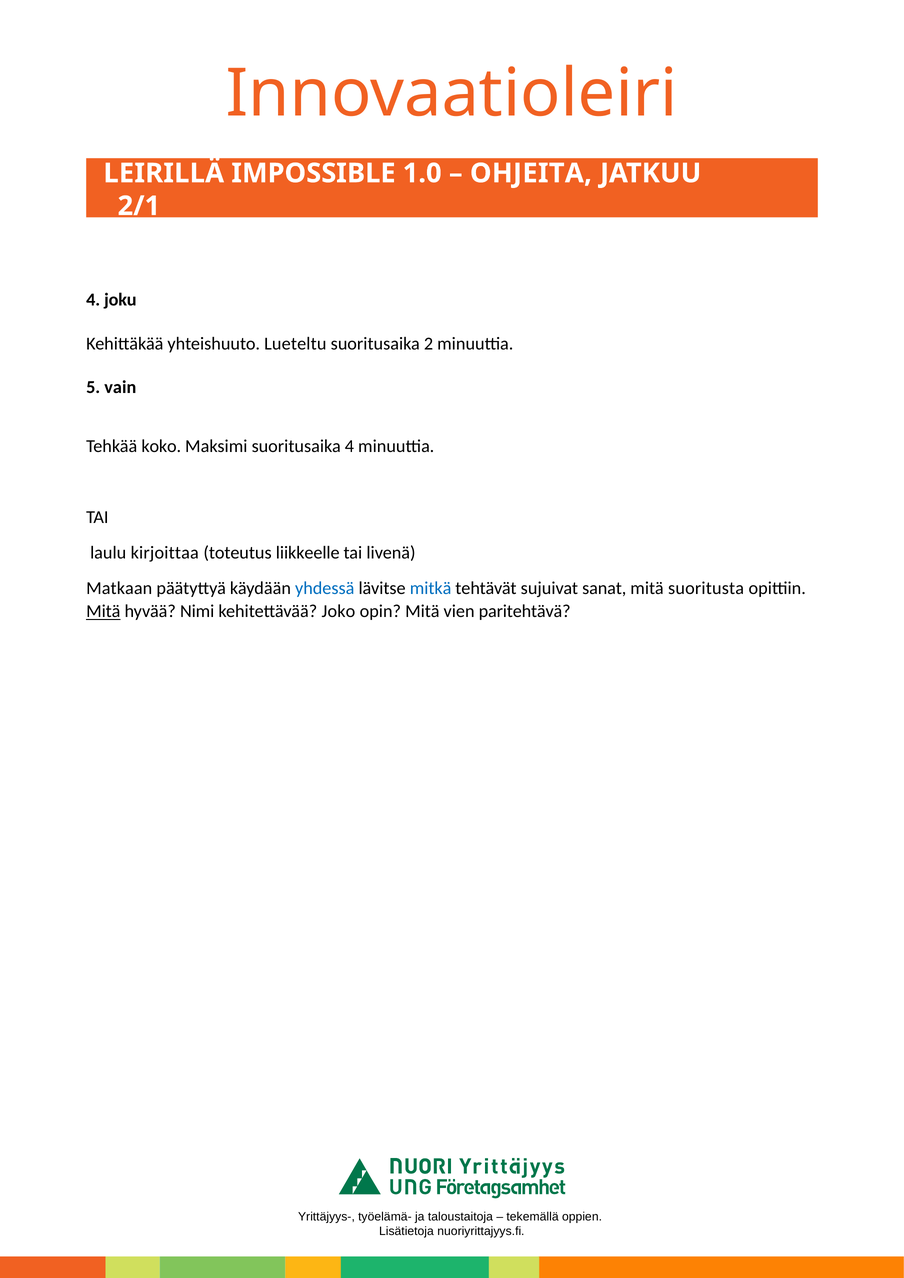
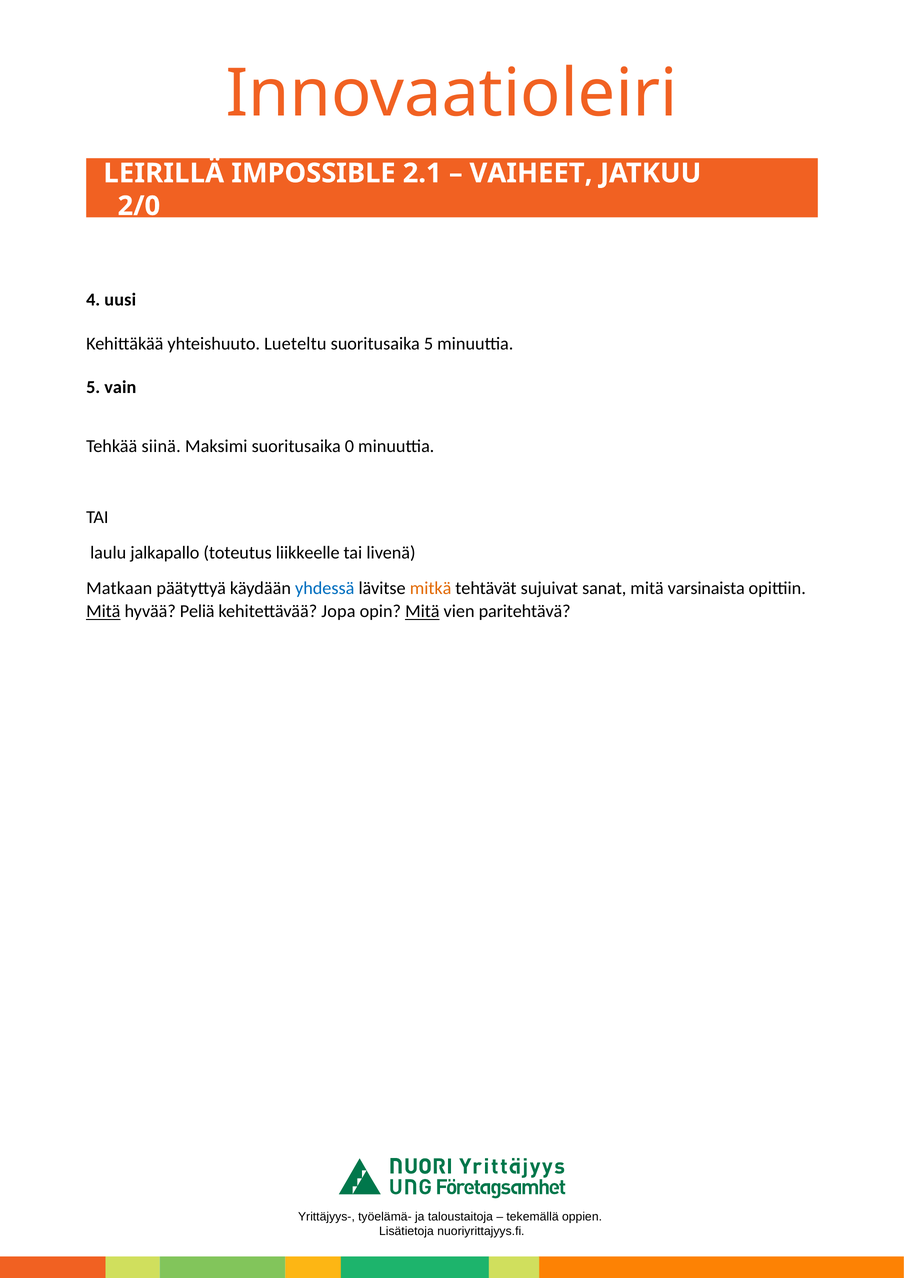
1.0: 1.0 -> 2.1 (422, 173)
OHJEITA: OHJEITA -> VAIHEET (531, 173)
2/1: 2/1 -> 2/0 (139, 206)
joku: joku -> uusi (120, 300)
suoritusaika 2: 2 -> 5 (429, 344)
koko: koko -> siinä (161, 446)
suoritusaika 4: 4 -> 0 (349, 446)
kirjoittaa: kirjoittaa -> jalkapallo (165, 553)
mitkä colour: blue -> orange (431, 588)
suoritusta: suoritusta -> varsinaista (706, 588)
Nimi: Nimi -> Peliä (197, 612)
Joko: Joko -> Jopa (338, 612)
Mitä underline: none -> present (422, 612)
